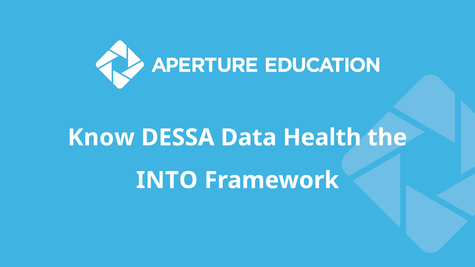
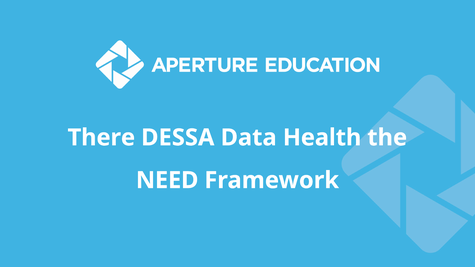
Know: Know -> There (101, 138)
INTO: INTO -> NEED (167, 180)
